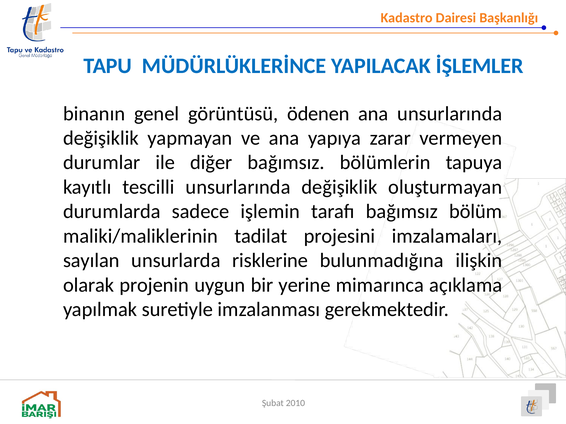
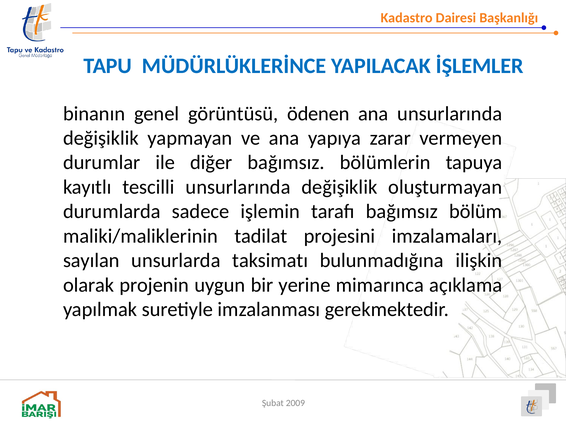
risklerine: risklerine -> taksimatı (270, 261)
2010: 2010 -> 2009 (295, 403)
